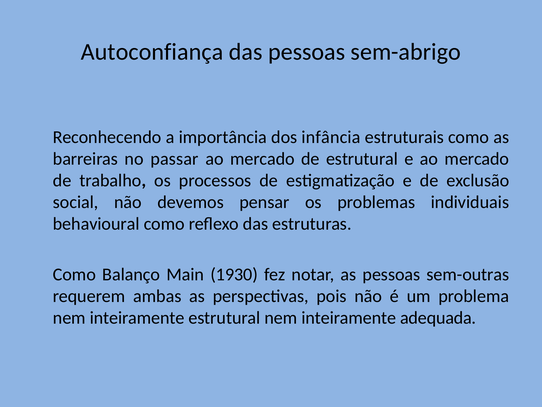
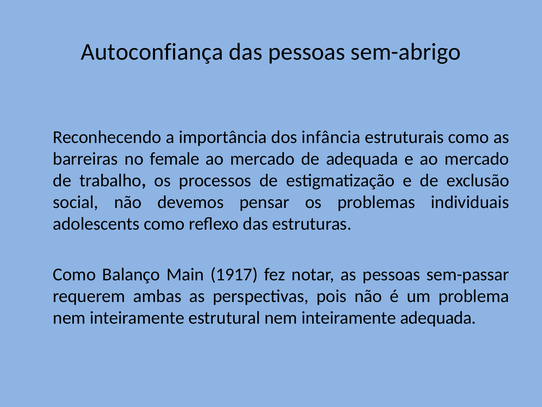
passar: passar -> female (175, 159)
de estrutural: estrutural -> adequada (362, 159)
behavioural: behavioural -> adolescents (96, 224)
1930: 1930 -> 1917 (234, 274)
sem-outras: sem-outras -> sem-passar (468, 274)
